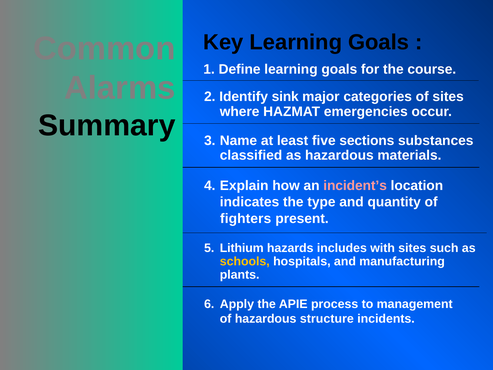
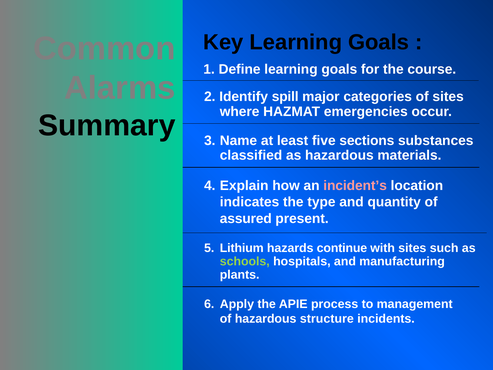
sink: sink -> spill (285, 97)
fighters: fighters -> assured (246, 218)
includes: includes -> continue (342, 248)
schools colour: yellow -> light green (245, 261)
